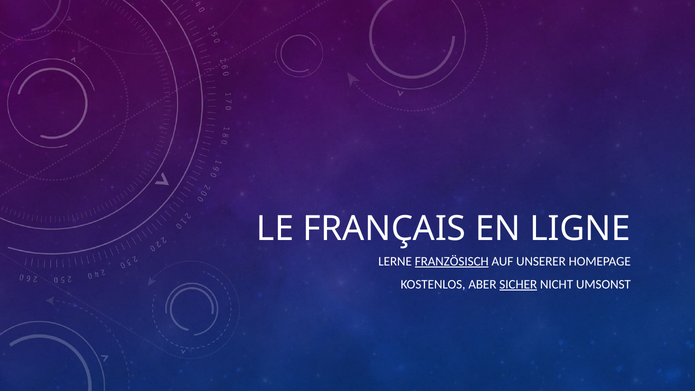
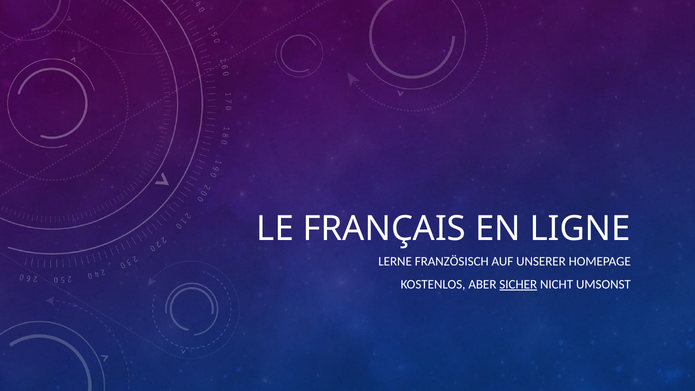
FRANZÖSISCH underline: present -> none (452, 261)
